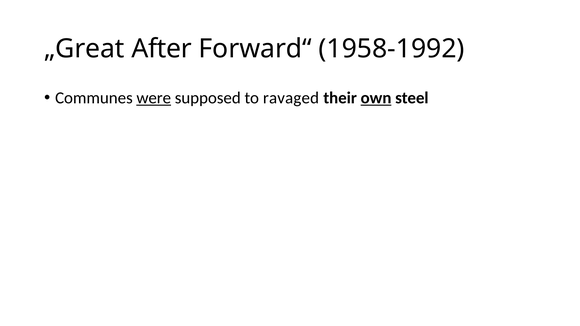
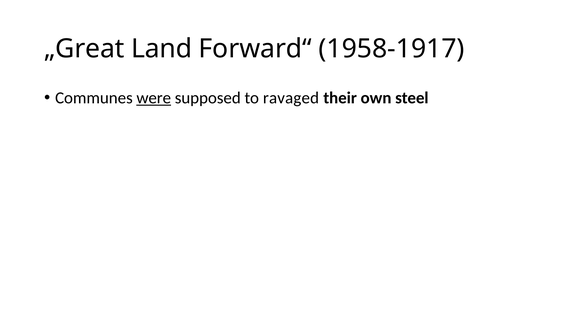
After: After -> Land (162, 49)
1958-1992: 1958-1992 -> 1958-1917 (392, 49)
own underline: present -> none (376, 98)
